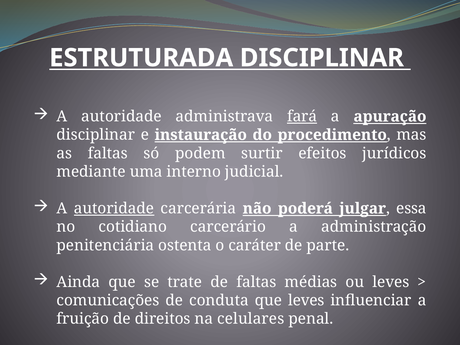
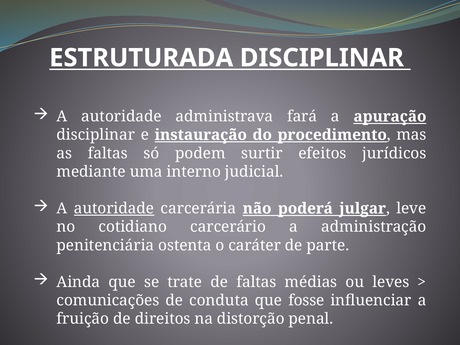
fará underline: present -> none (302, 116)
essa: essa -> leve (411, 208)
que leves: leves -> fosse (306, 300)
celulares: celulares -> distorção (251, 319)
